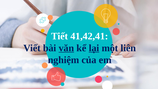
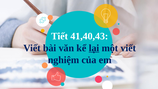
41,42,41: 41,42,41 -> 41,40,43 (89, 36)
văn underline: present -> none (66, 48)
một liên: liên -> viết (128, 48)
